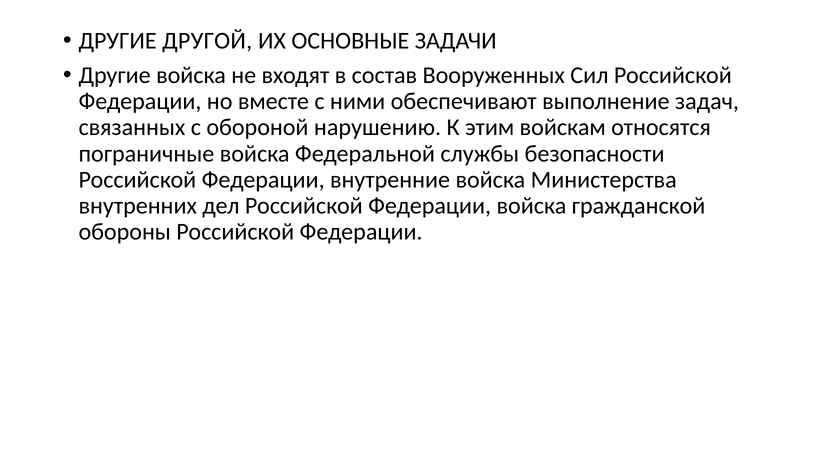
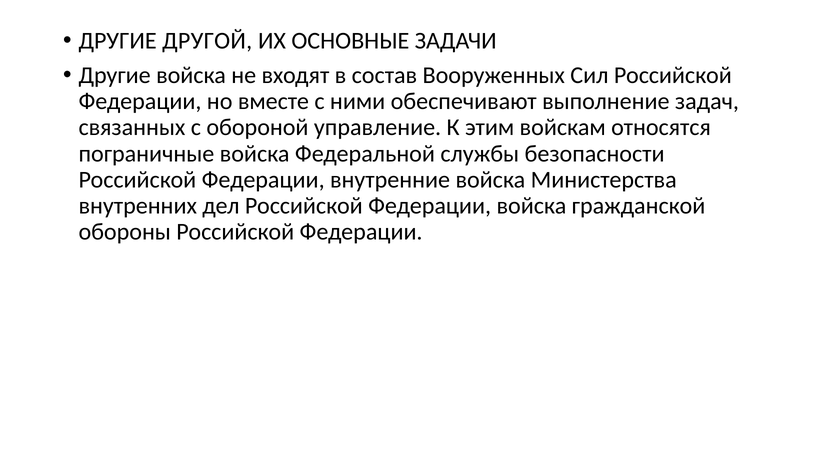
нарушению: нарушению -> управление (378, 128)
